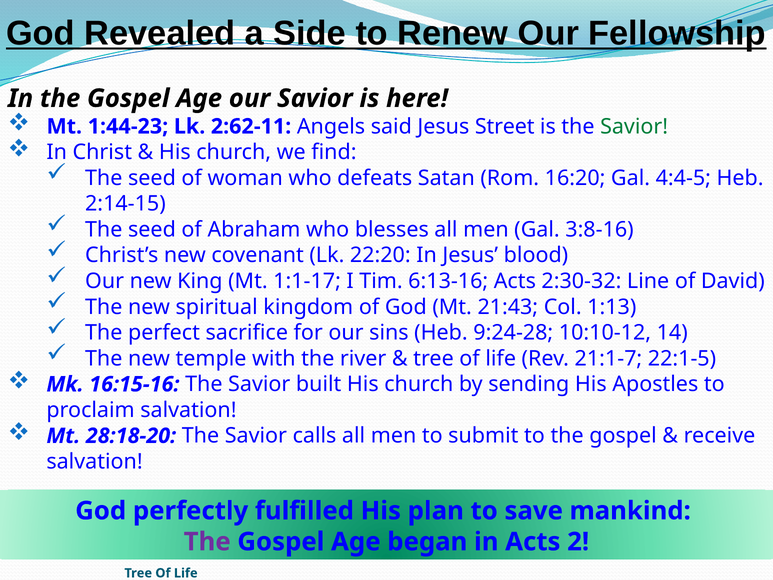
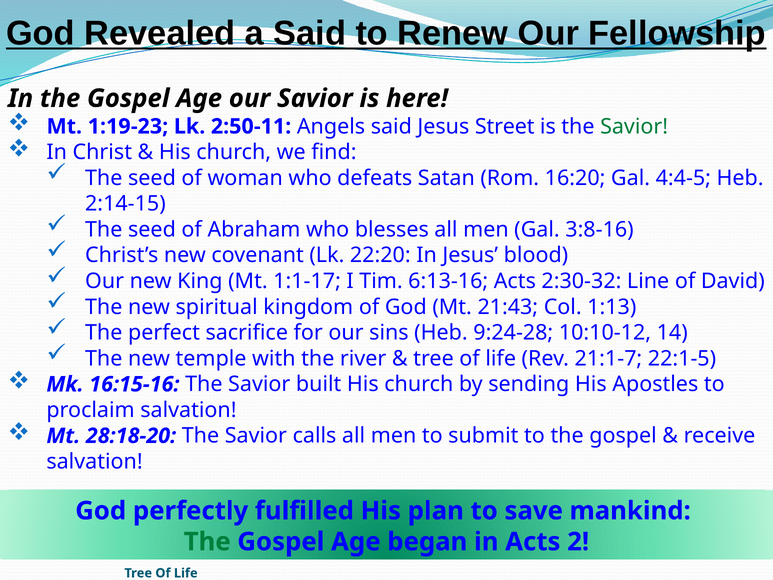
a Side: Side -> Said (310, 33)
1:44-23: 1:44-23 -> 1:19-23 (128, 126)
2:62-11: 2:62-11 -> 2:50-11 (251, 126)
The colour: purple -> green (207, 542)
